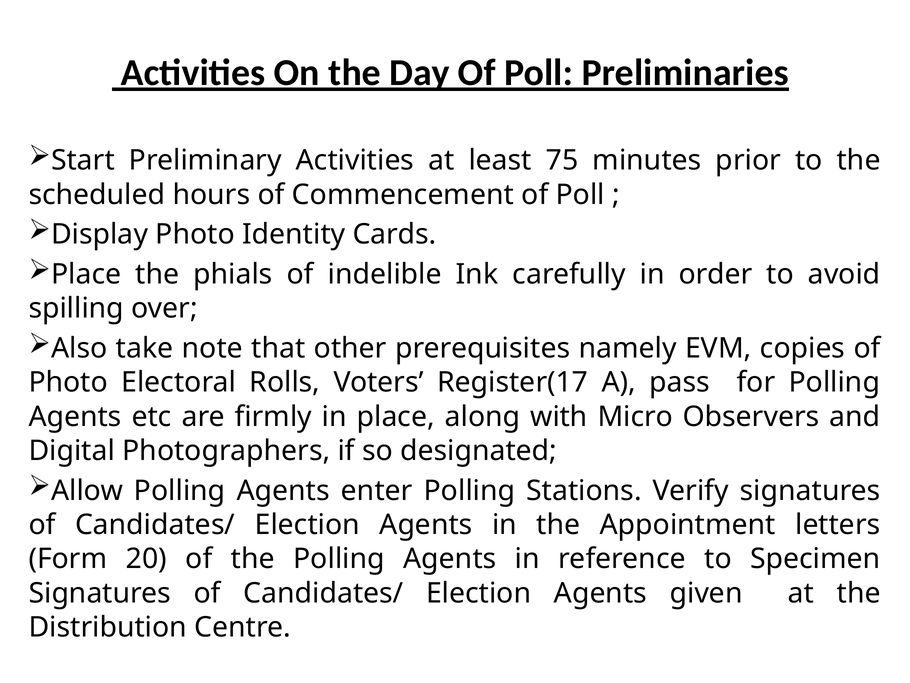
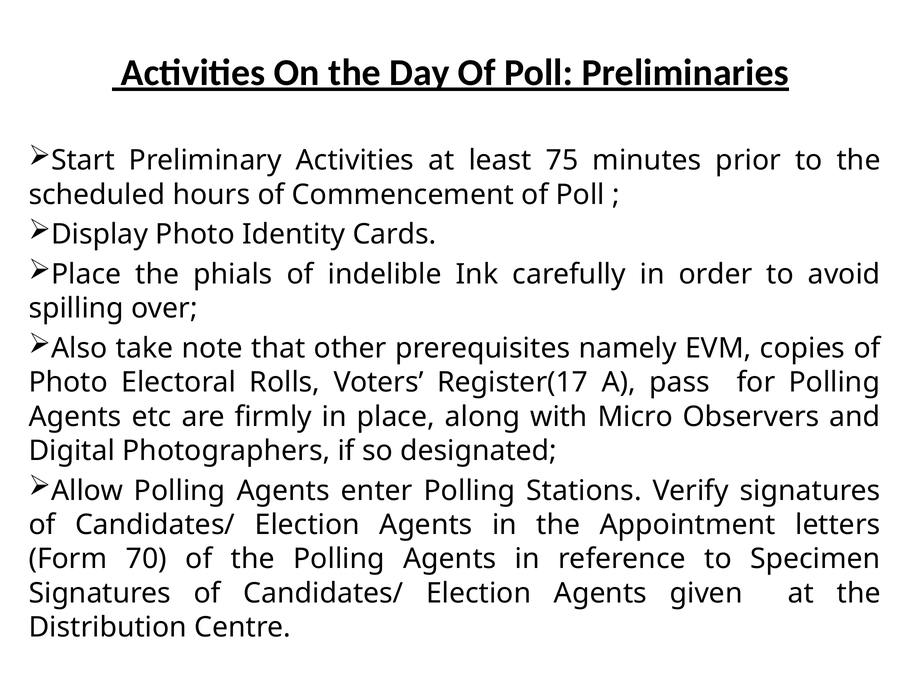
20: 20 -> 70 (146, 559)
